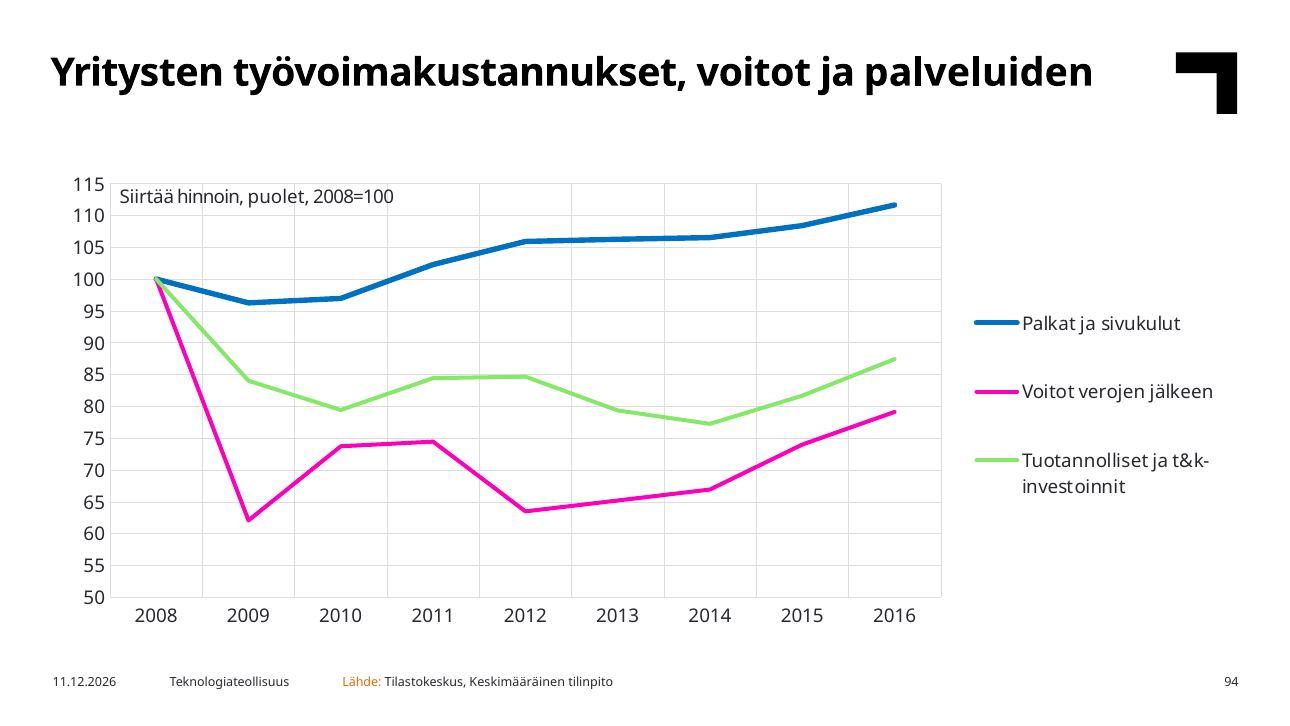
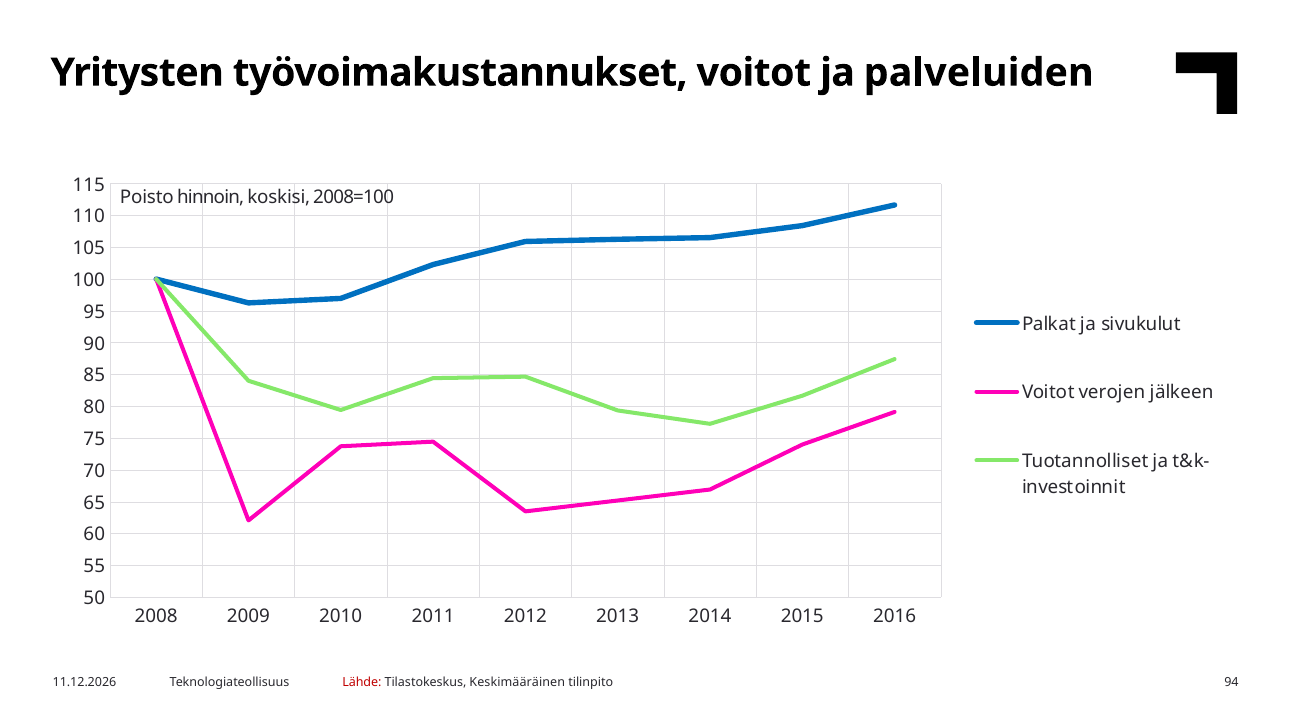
Siirtää: Siirtää -> Poisto (147, 198)
puolet: puolet -> koskisi (279, 198)
Lähde colour: orange -> red (362, 682)
